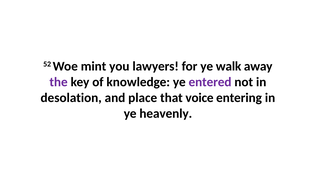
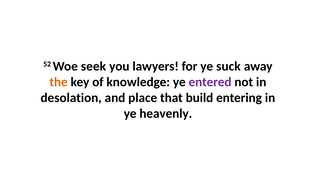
mint: mint -> seek (93, 66)
walk: walk -> suck (228, 66)
the colour: purple -> orange (59, 82)
voice: voice -> build (199, 98)
